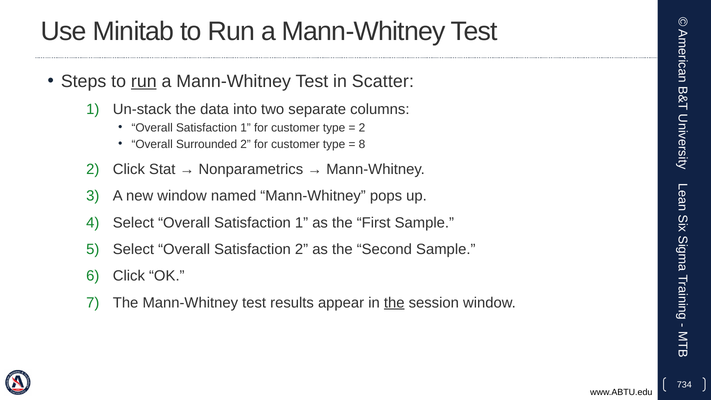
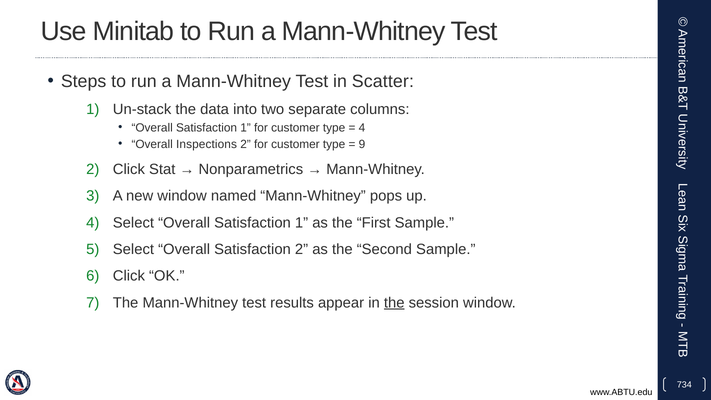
run underline: present -> none (144, 81)
2: 2 -> 4 (362, 128)
Surrounded: Surrounded -> Inspections (207, 144)
8: 8 -> 9 (362, 144)
